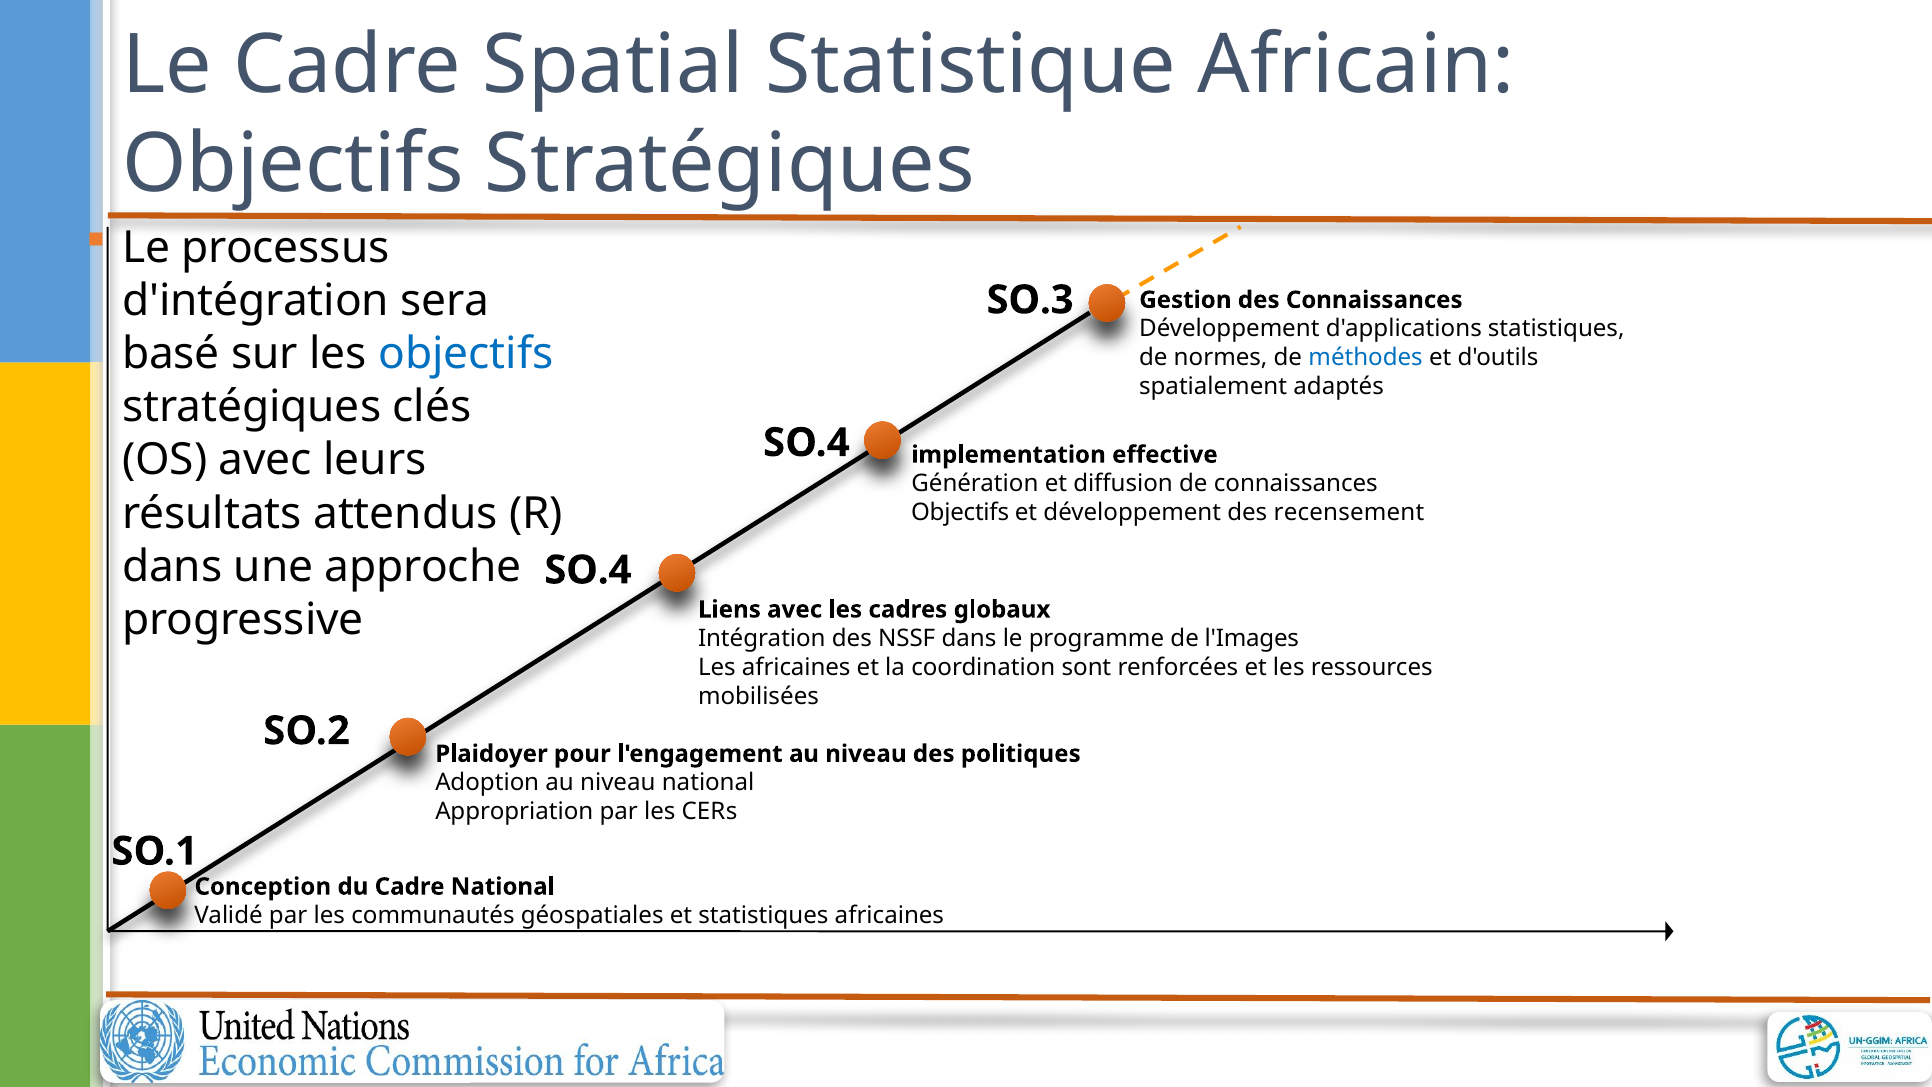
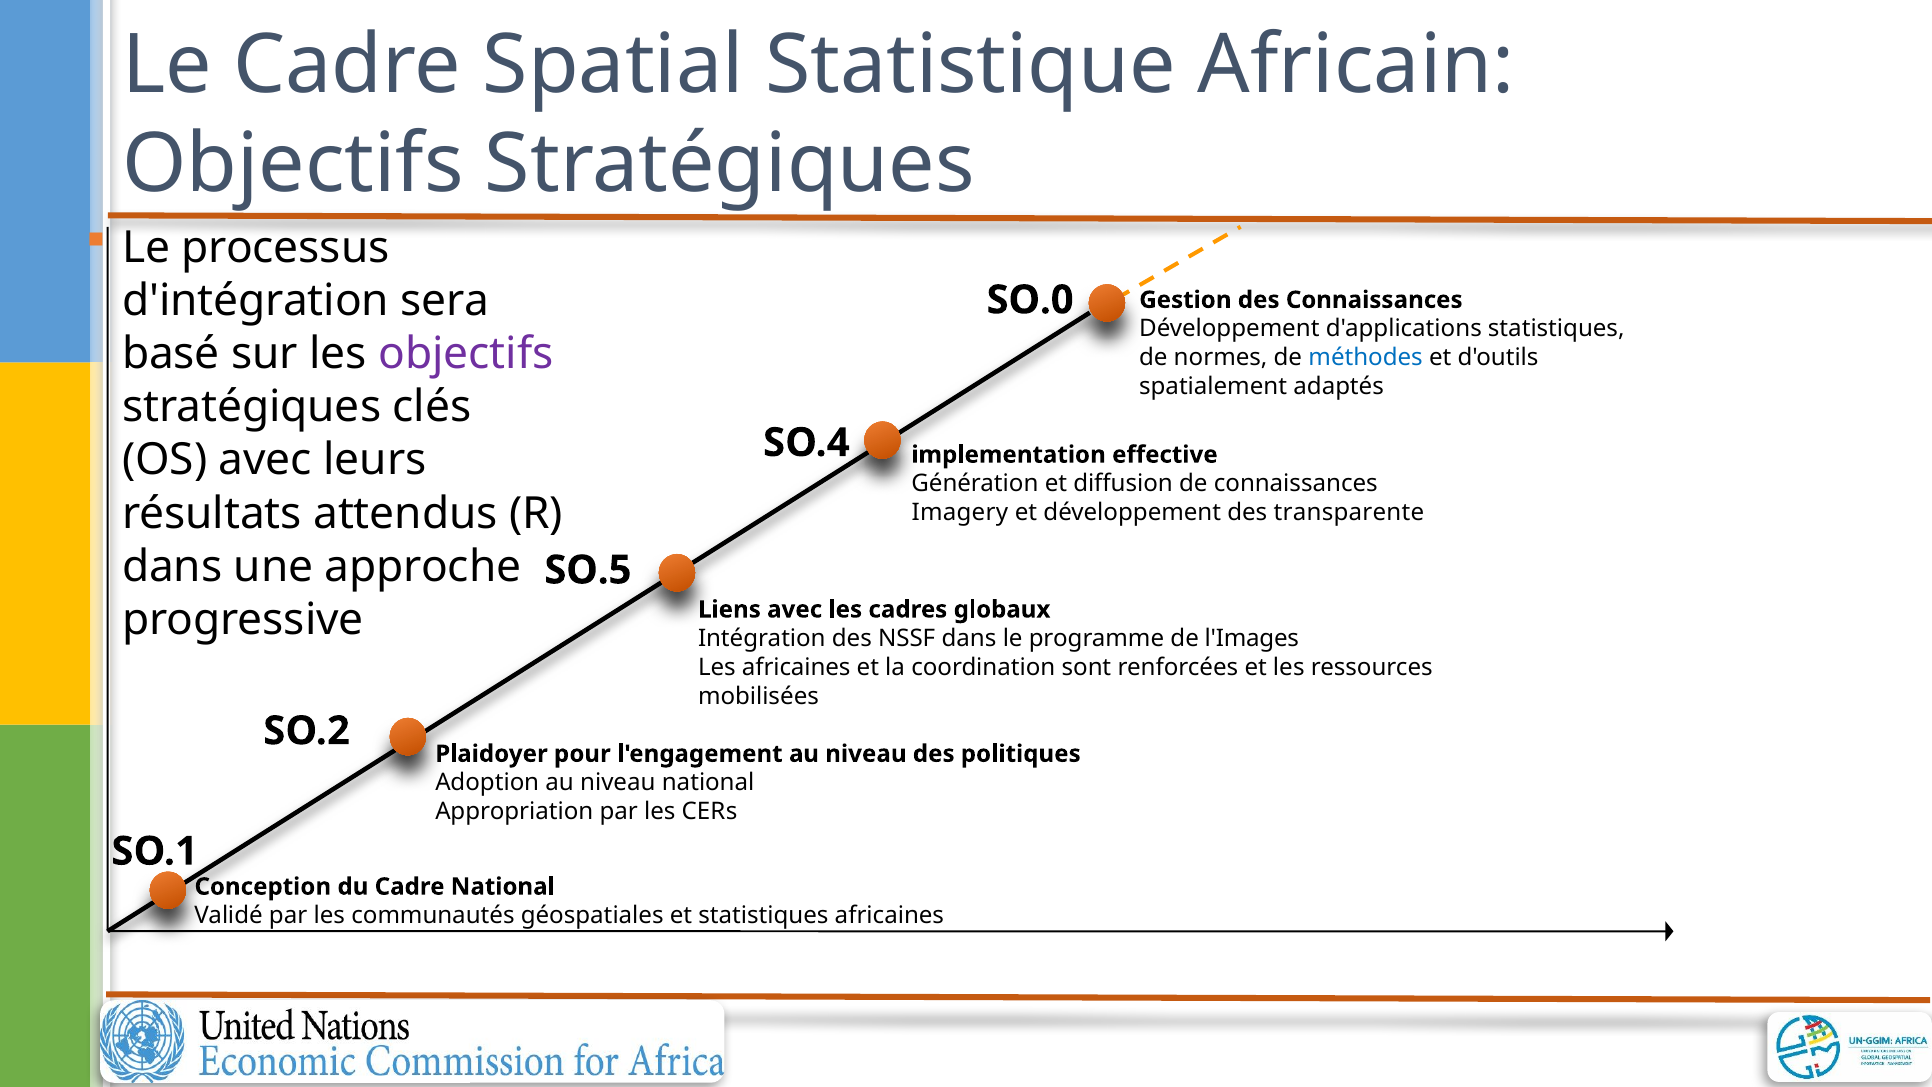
SO.3: SO.3 -> SO.0 (1030, 300)
objectifs colour: blue -> purple (466, 354)
Objectifs: Objectifs -> Imagery (960, 513)
recensement: recensement -> transparente (1349, 513)
SO.4: SO.4 -> SO.5 (588, 570)
